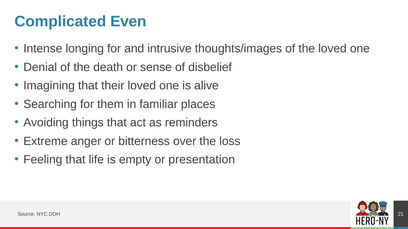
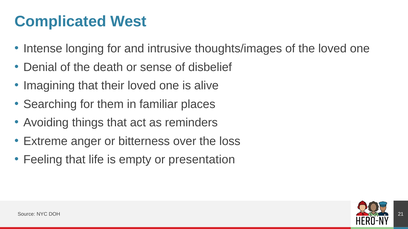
Even: Even -> West (128, 22)
